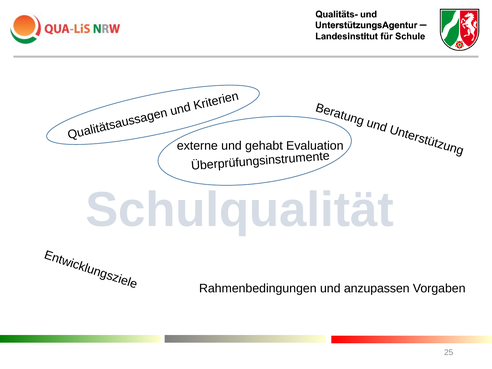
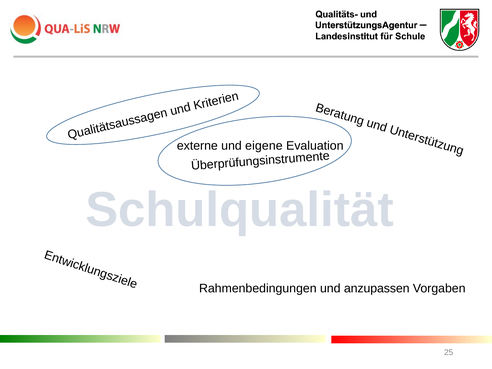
gehabt: gehabt -> eigene (264, 146)
